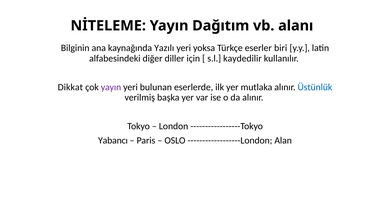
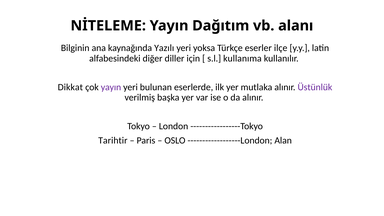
biri: biri -> ilçe (281, 48)
kaydedilir: kaydedilir -> kullanıma (242, 58)
Üstünlük colour: blue -> purple (315, 87)
Yabancı: Yabancı -> Tarihtir (113, 141)
